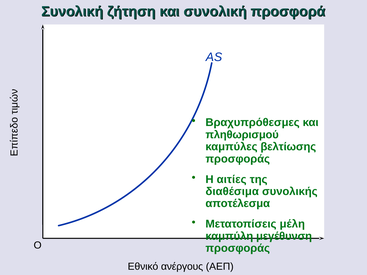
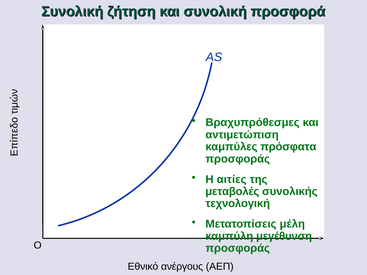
πληθωρισμού: πληθωρισμού -> αντιμετώπιση (242, 135)
βελτίωσης: βελτίωσης -> πρόσφατα (288, 147)
διαθέσιμα: διαθέσιμα -> μεταβολές (232, 192)
αποτέλεσμα: αποτέλεσμα -> τεχνολογική (238, 204)
